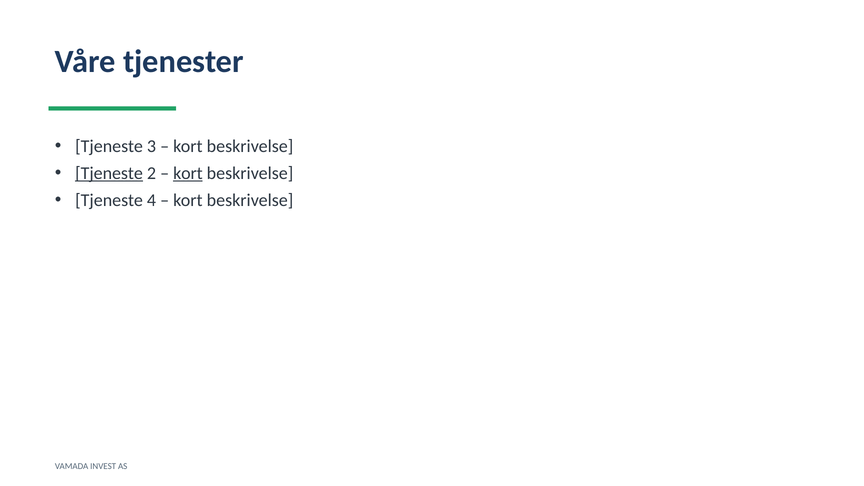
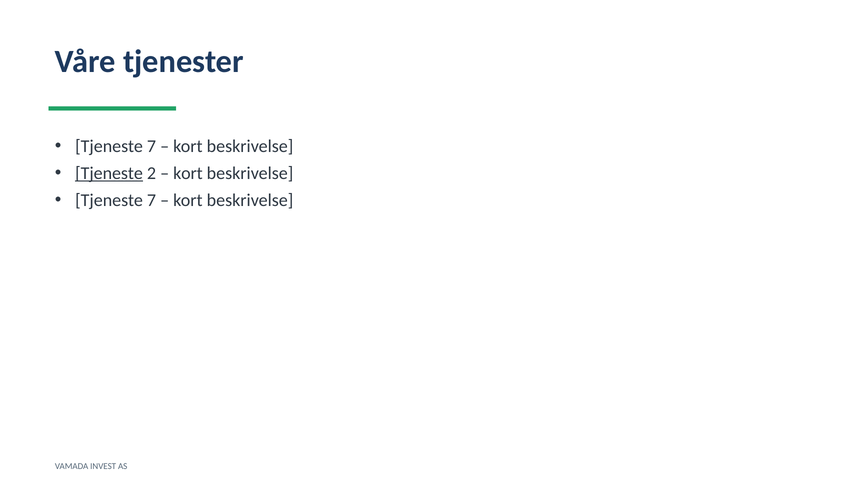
3: 3 -> 7 (151, 146)
kort underline: present -> none (188, 173)
4: 4 -> 7 (151, 200)
